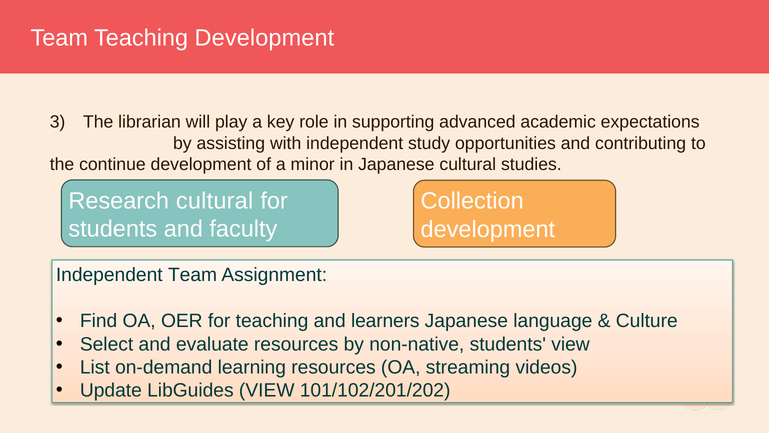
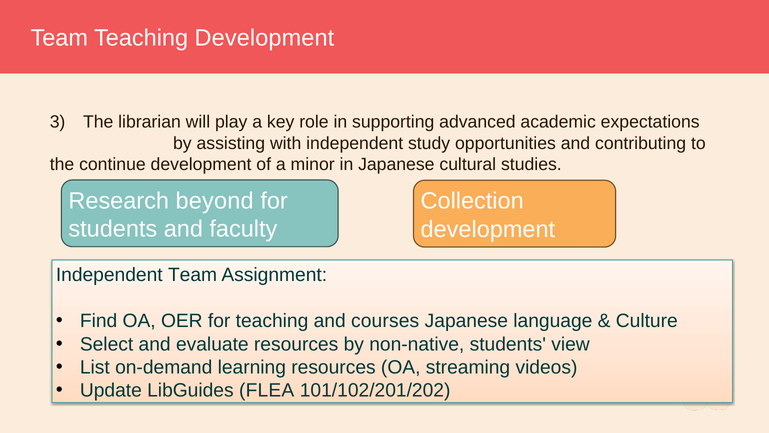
Research cultural: cultural -> beyond (215, 201)
learners: learners -> courses (385, 321)
LibGuides VIEW: VIEW -> FLEA (267, 390)
